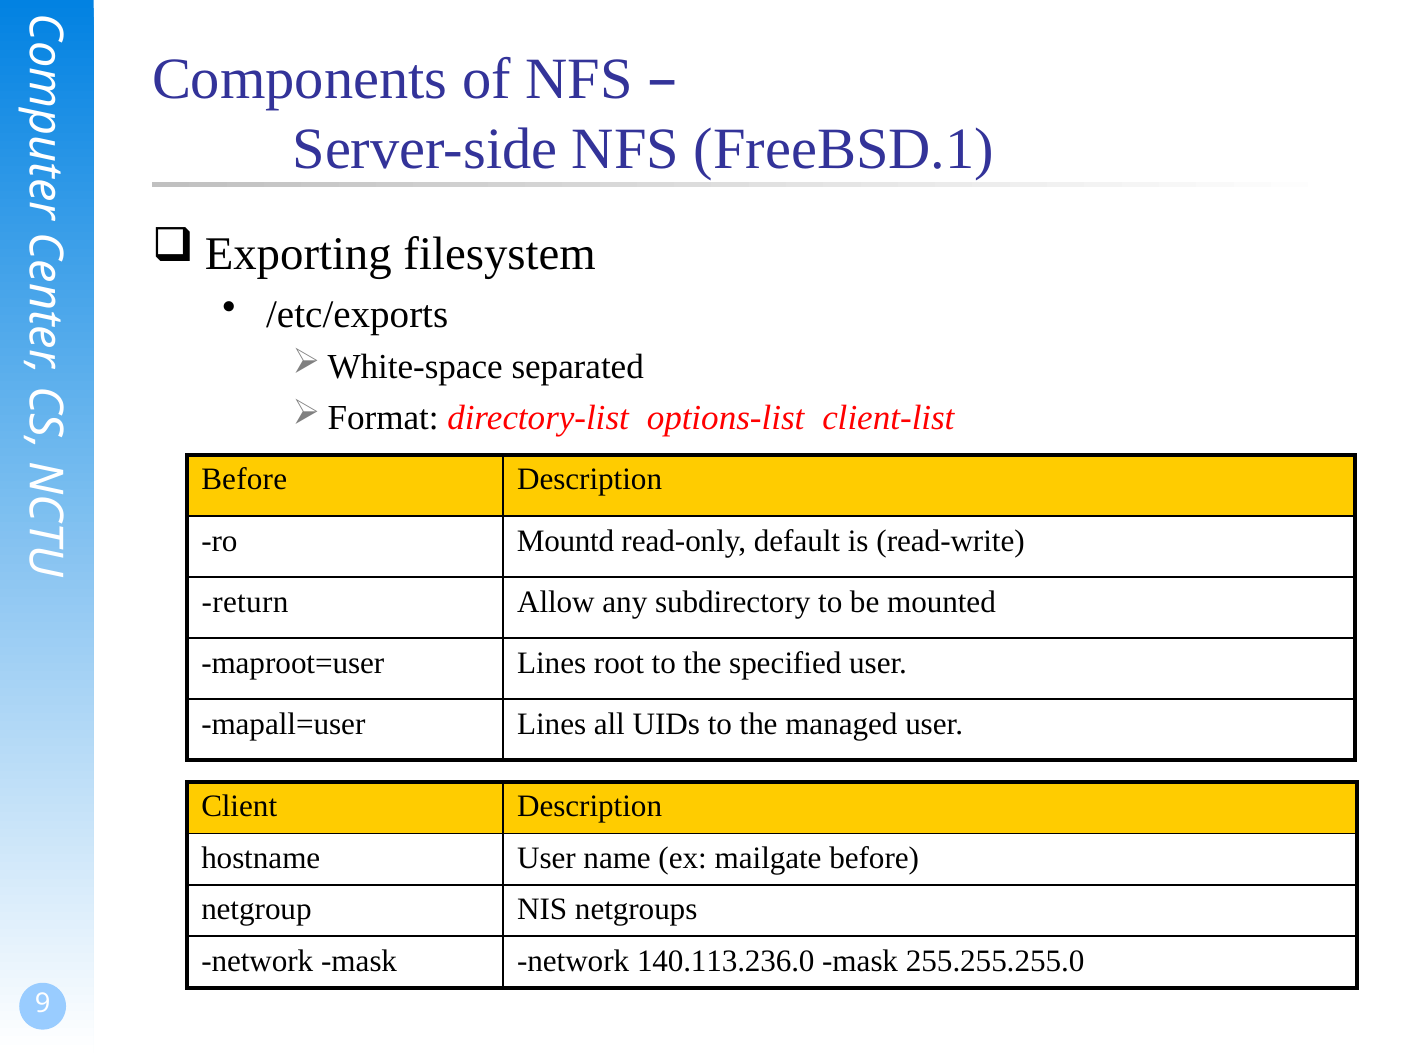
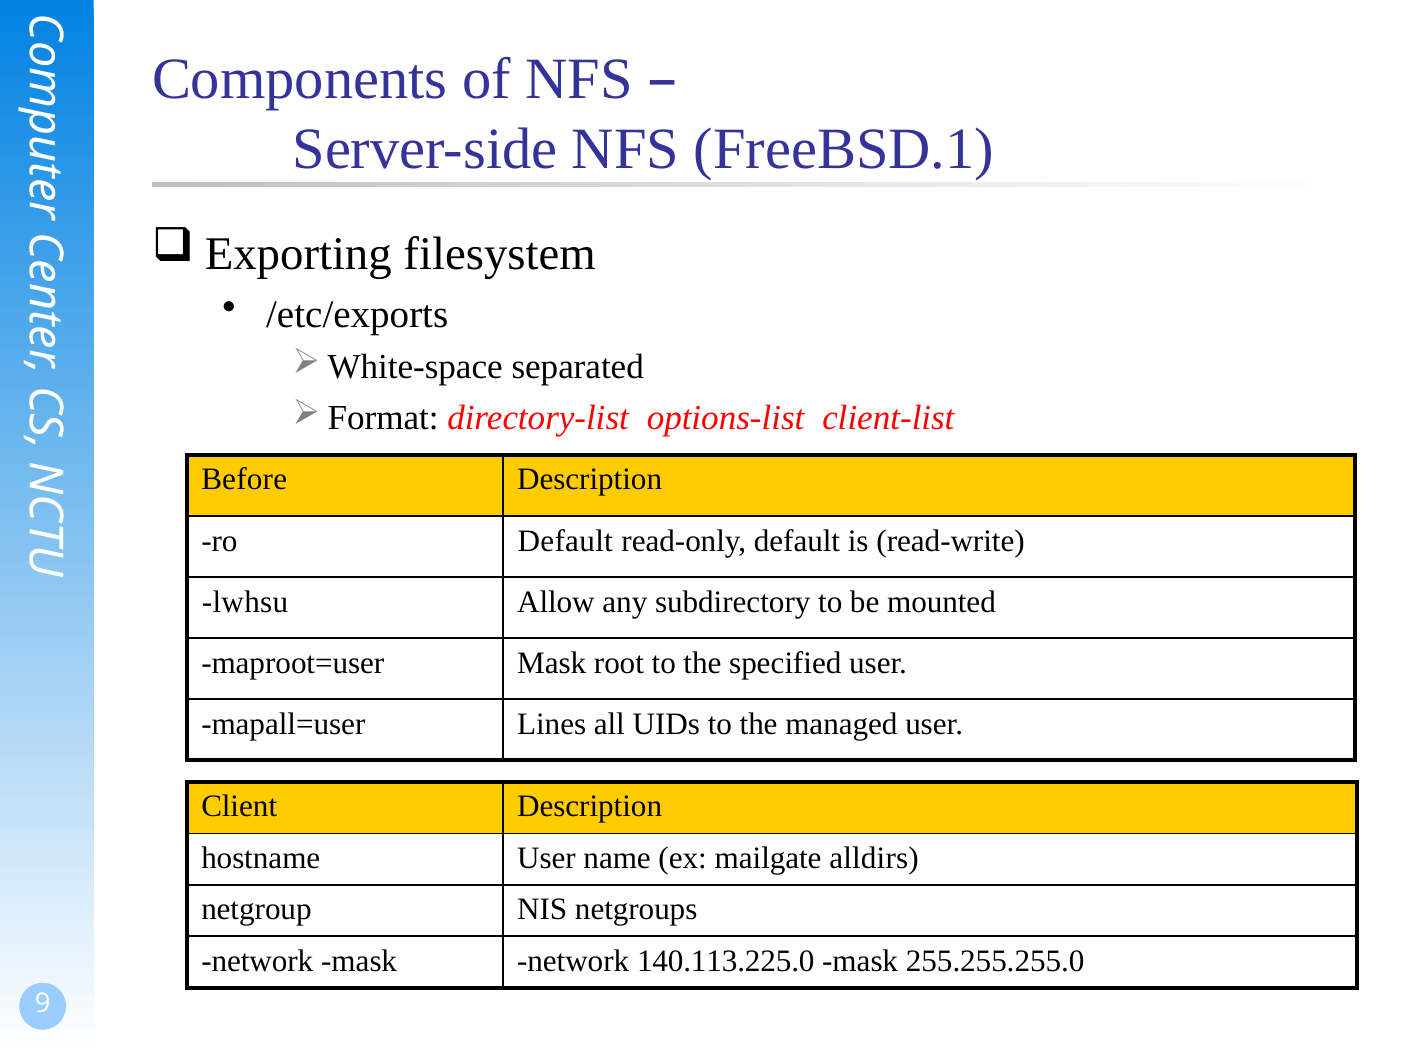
ro Mountd: Mountd -> Default (565, 541)
return: return -> lwhsu (245, 602)
maproot=user Lines: Lines -> Mask (552, 663)
mailgate before: before -> alldirs (874, 858)
140.113.236.0: 140.113.236.0 -> 140.113.225.0 (726, 961)
